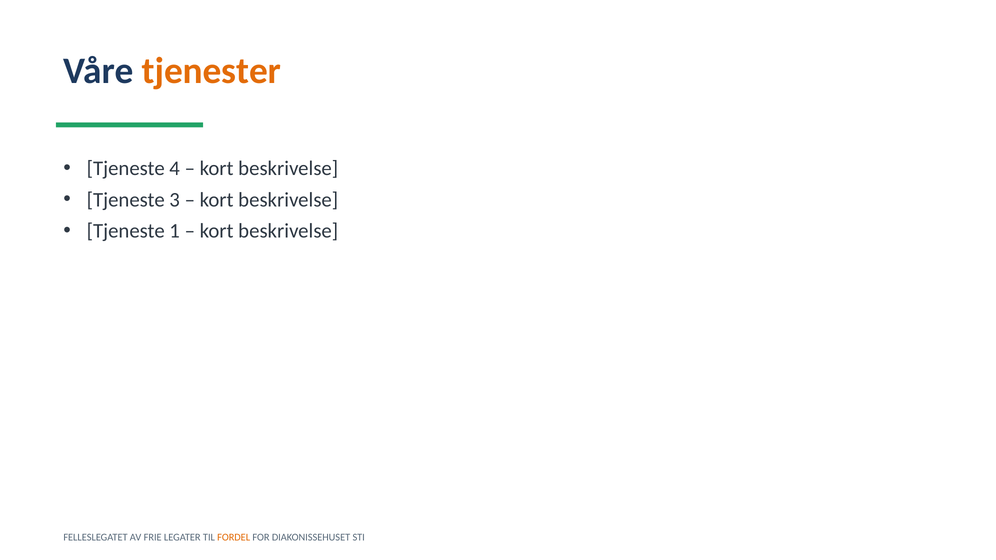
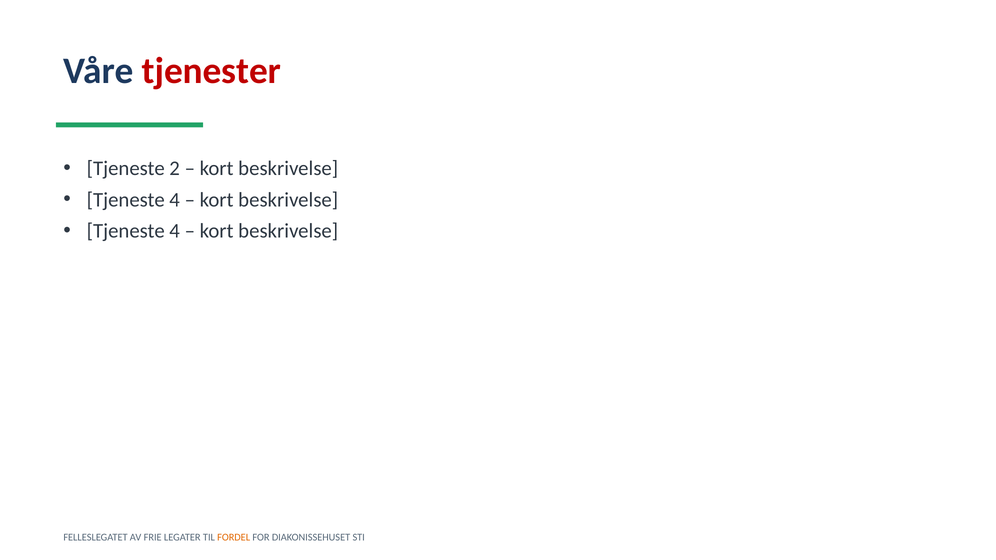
tjenester colour: orange -> red (211, 71)
4: 4 -> 2 (175, 169)
3: 3 -> 4 (175, 200)
1: 1 -> 4 (175, 231)
